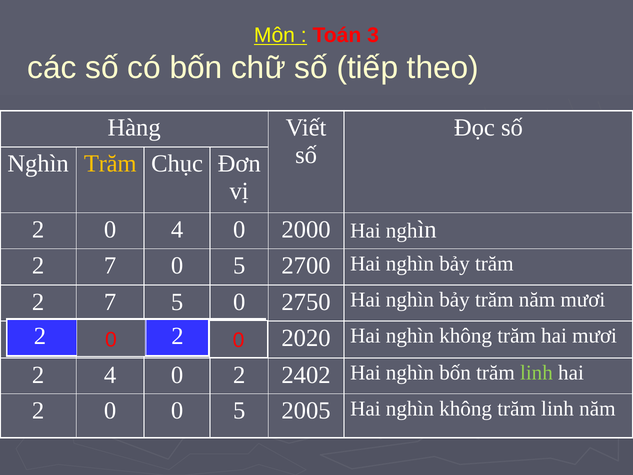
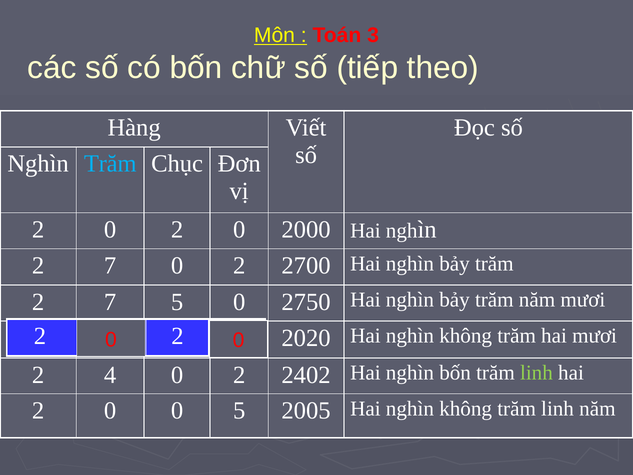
Trăm colour: yellow -> light blue (110, 164)
4: 4 -> 2 (177, 230)
7 0 5: 5 -> 2 (239, 266)
